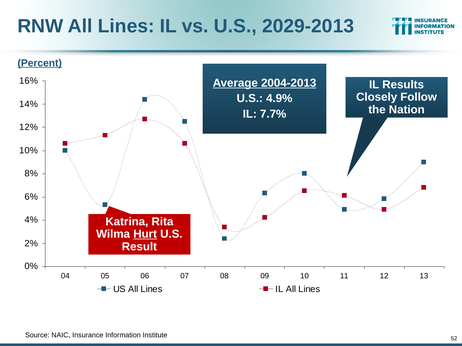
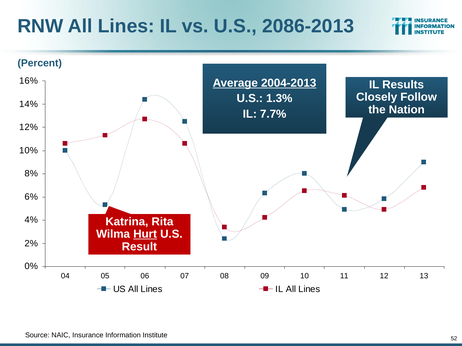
2029-2013: 2029-2013 -> 2086-2013 (308, 26)
Percent underline: present -> none (40, 63)
4.9%: 4.9% -> 1.3% (279, 99)
